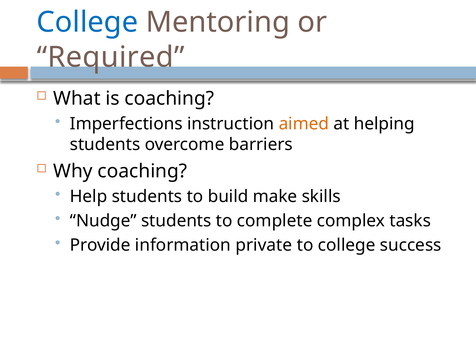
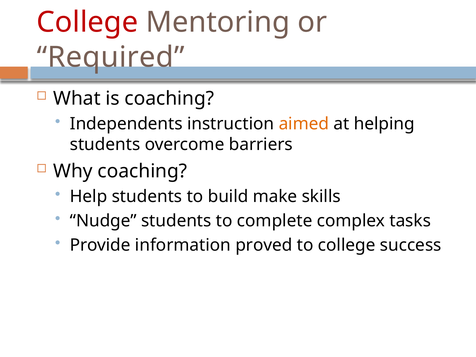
College colour: blue -> red (87, 22)
Imperfections: Imperfections -> Independents (126, 124)
private: private -> proved (264, 245)
